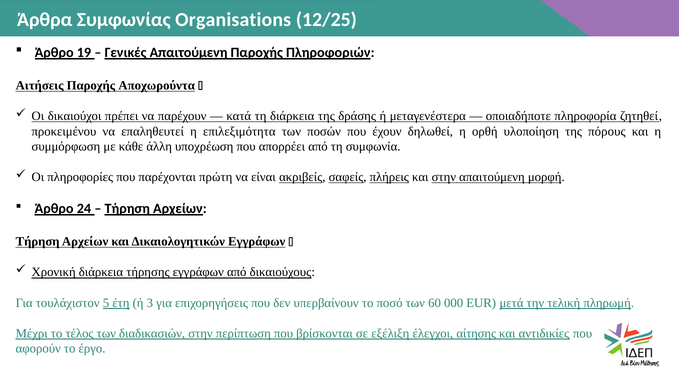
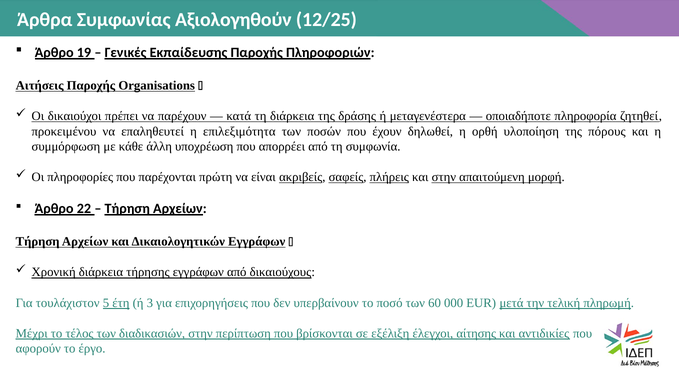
Organisations: Organisations -> Αξιολογηθούν (233, 20)
Γενικές Απαιτούμενη: Απαιτούμενη -> Εκπαίδευσης (188, 52)
Αποχωρούντα: Αποχωρούντα -> Organisations (157, 85)
24: 24 -> 22 (84, 209)
